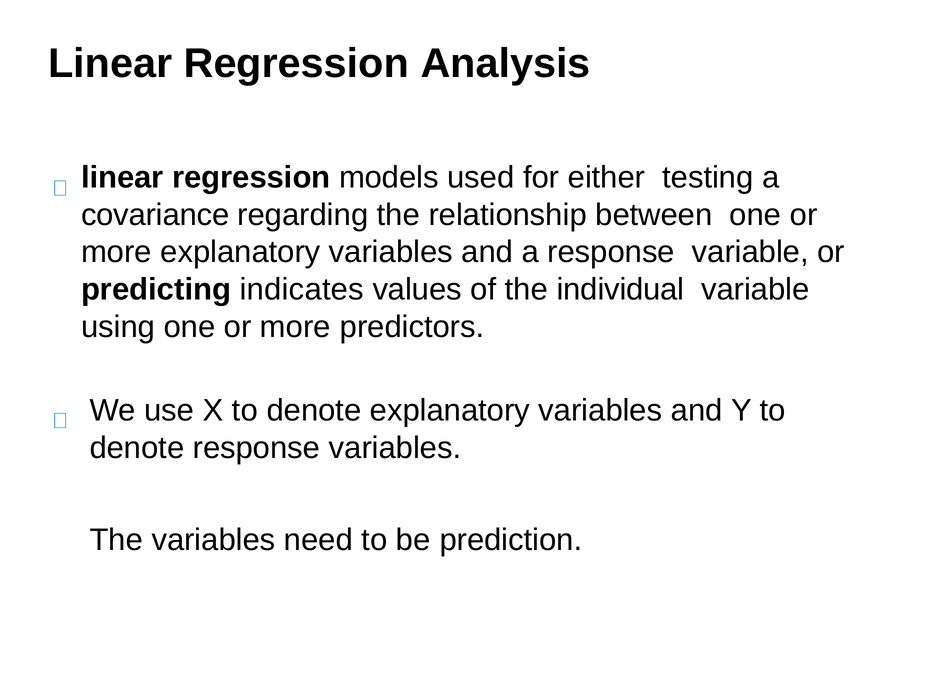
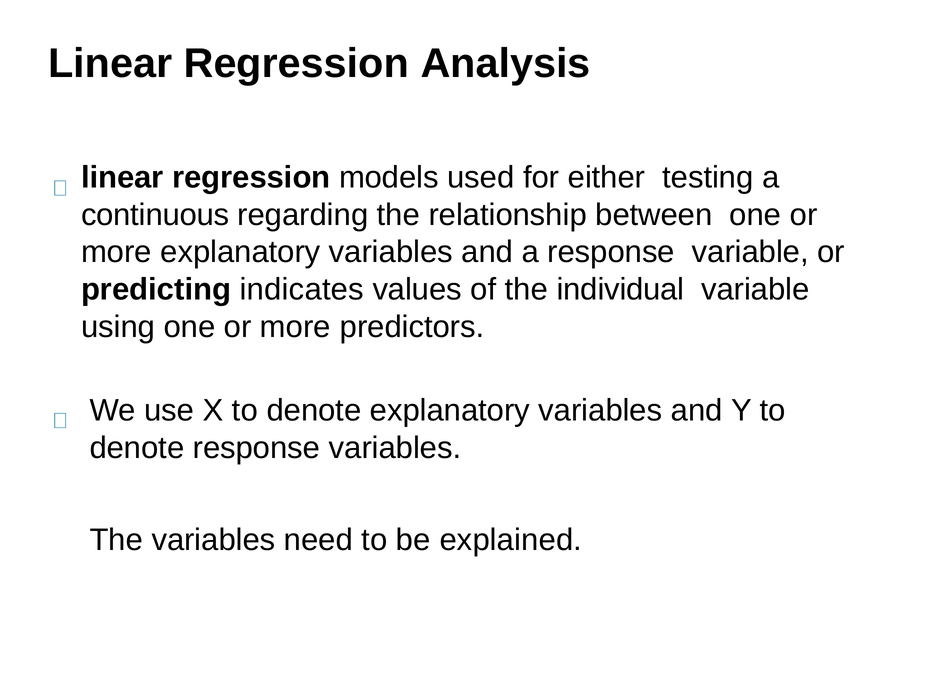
covariance: covariance -> continuous (155, 215)
prediction: prediction -> explained (511, 540)
